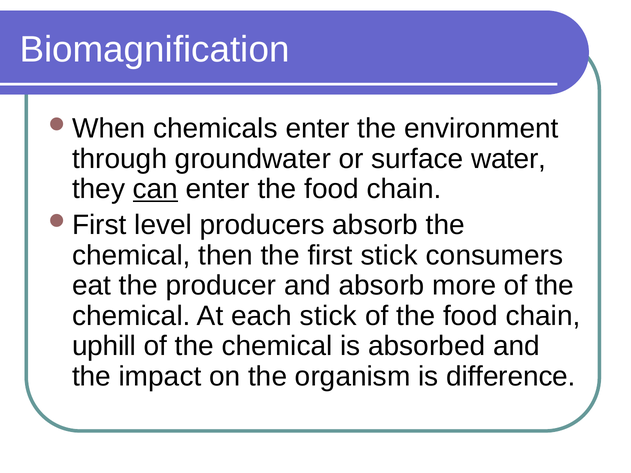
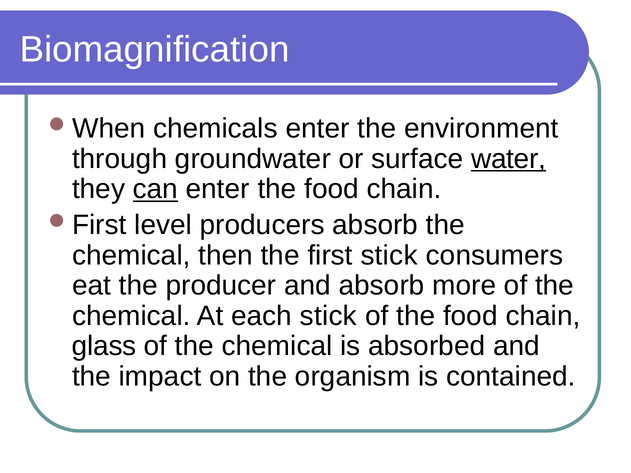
water underline: none -> present (509, 159)
uphill: uphill -> glass (104, 346)
difference: difference -> contained (511, 377)
